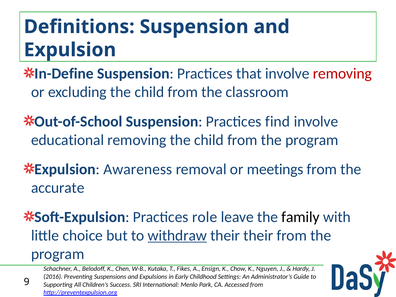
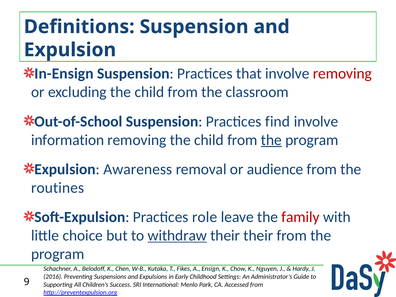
In-Define: In-Define -> In-Ensign (64, 74)
educational: educational -> information (68, 140)
the underline: none -> present (271, 140)
meetings: meetings -> audience (275, 169)
accurate: accurate -> routines (58, 188)
family colour: black -> red (301, 217)
